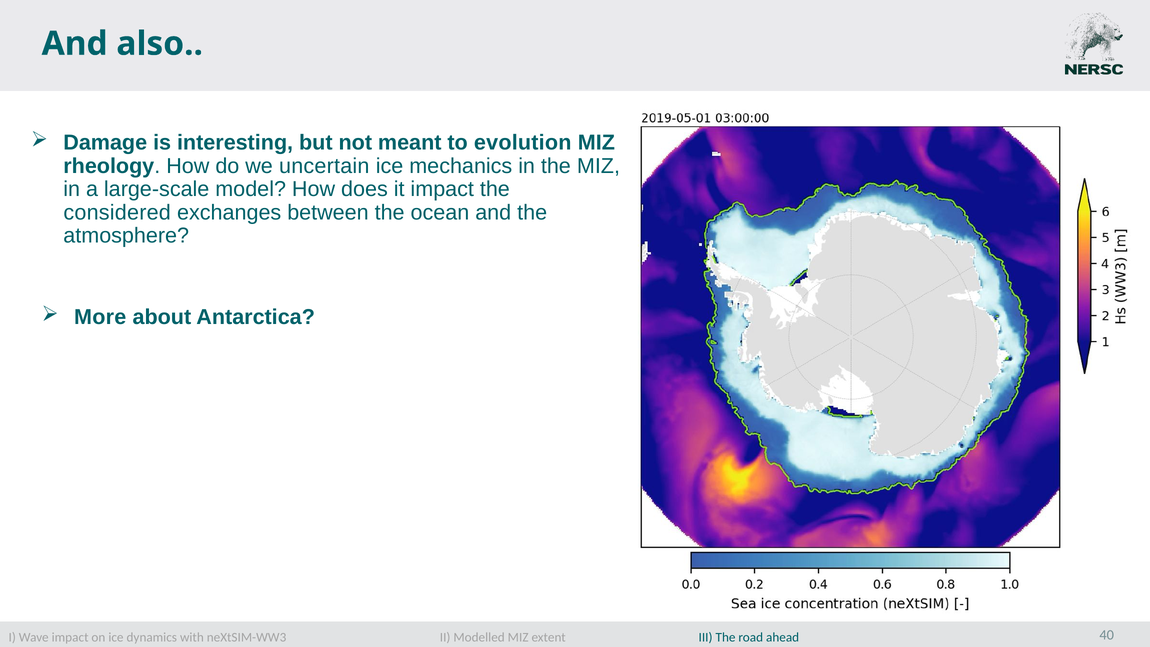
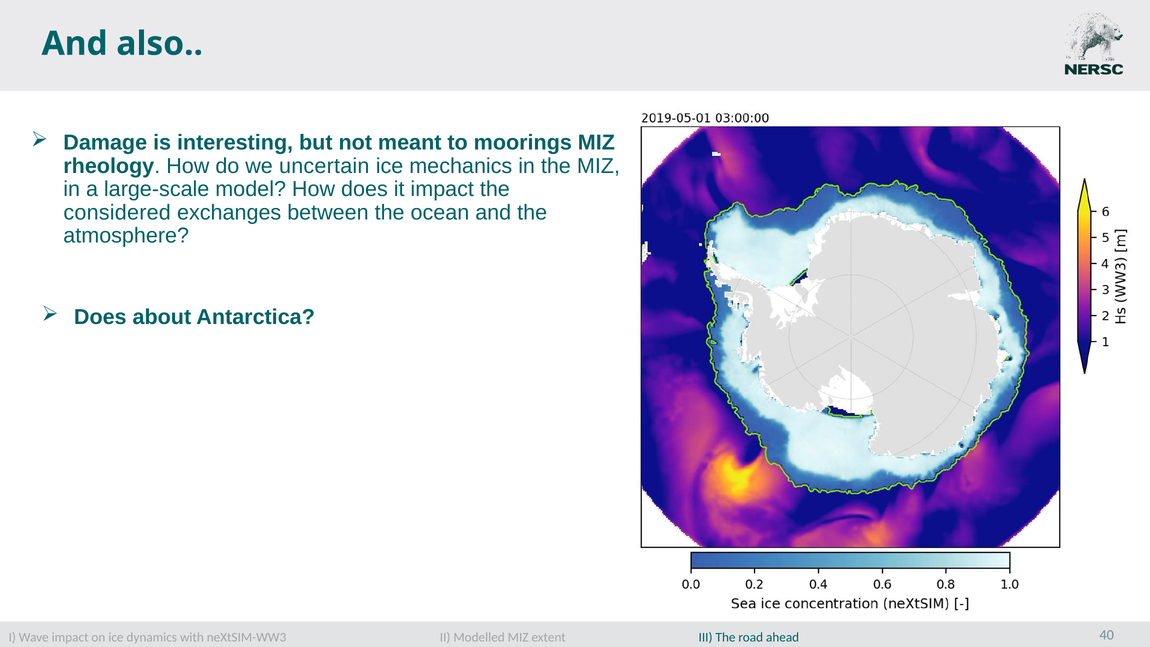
evolution: evolution -> moorings (523, 143)
More: More -> Does (100, 317)
